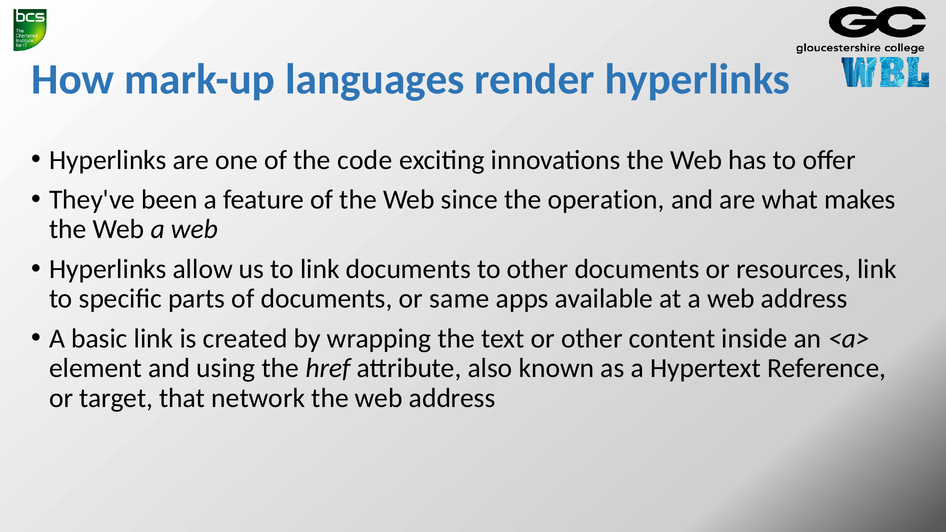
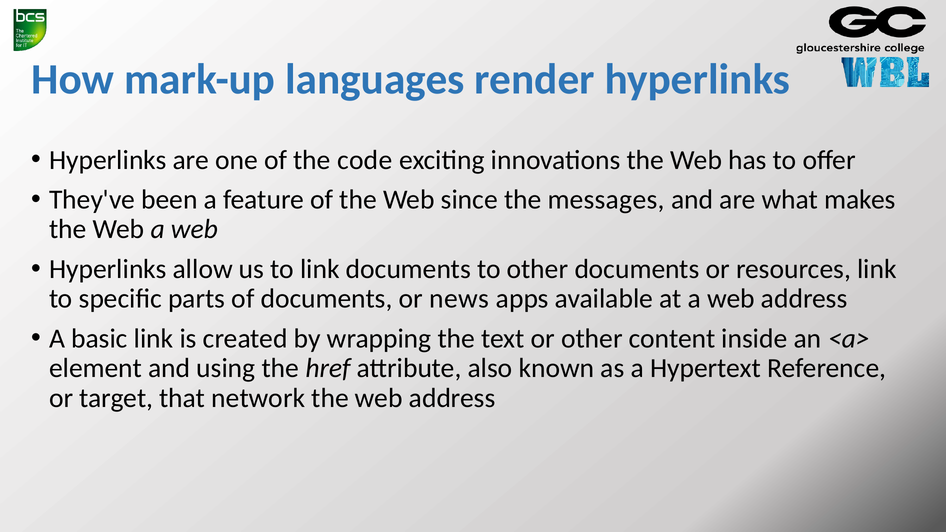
operation: operation -> messages (606, 200)
same: same -> news (459, 299)
